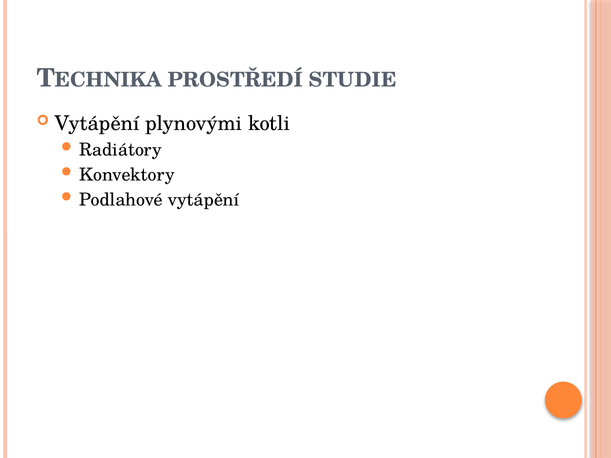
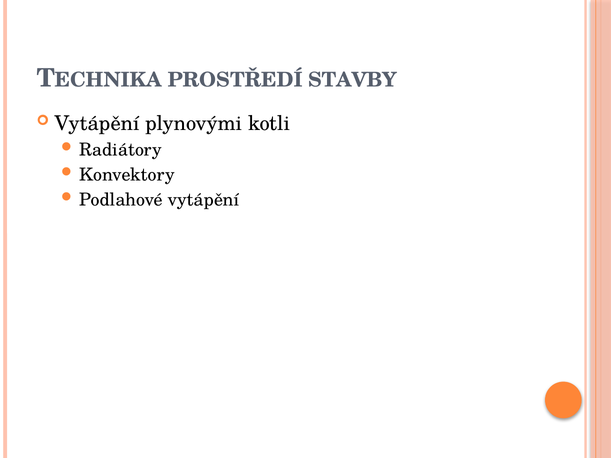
STUDIE: STUDIE -> STAVBY (353, 80)
